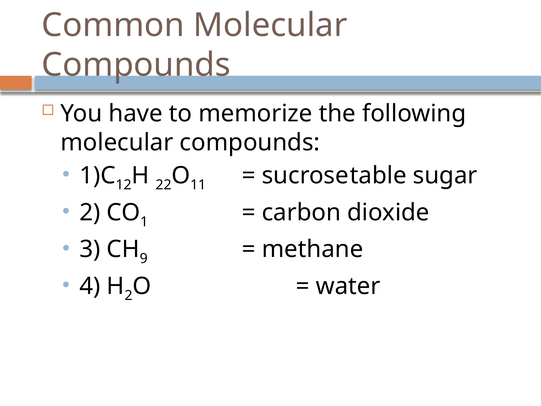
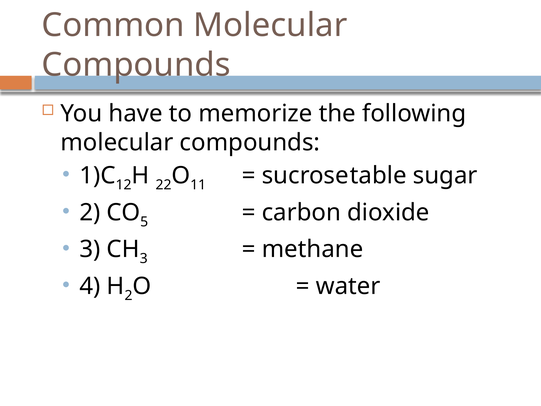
1: 1 -> 5 (144, 222)
9: 9 -> 3 (144, 259)
